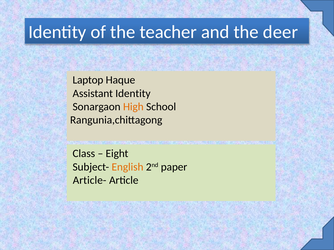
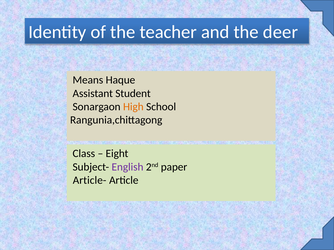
Laptop: Laptop -> Means (88, 80)
Assistant Identity: Identity -> Student (133, 94)
English colour: orange -> purple (128, 167)
